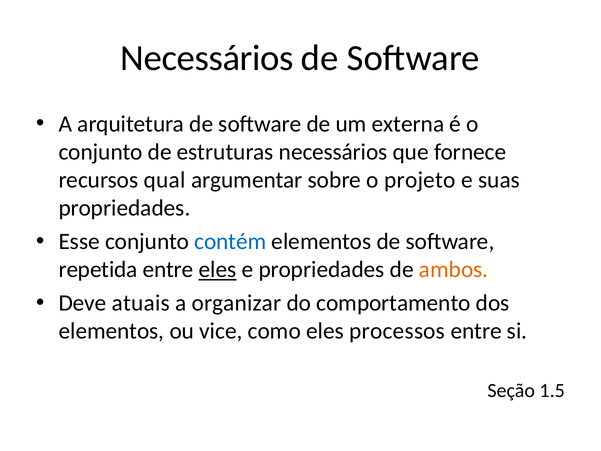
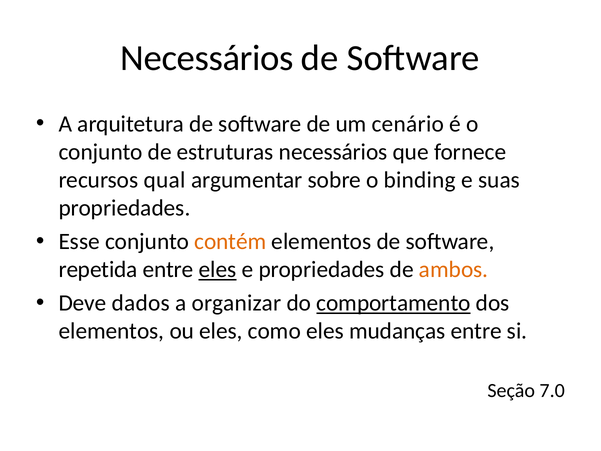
externa: externa -> cenário (408, 124)
projeto: projeto -> binding (420, 180)
contém colour: blue -> orange (230, 241)
atuais: atuais -> dados (141, 303)
comportamento underline: none -> present (394, 303)
ou vice: vice -> eles (221, 331)
processos: processos -> mudanças (397, 331)
1.5: 1.5 -> 7.0 (552, 390)
